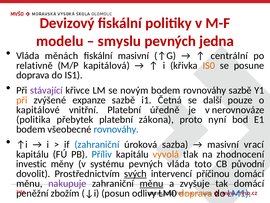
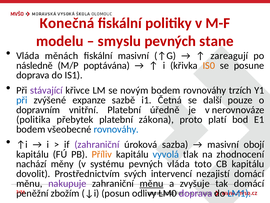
Devizový: Devizový -> Konečná (67, 23)
jedna: jedna -> stane (217, 41)
centrální: centrální -> zareagují (229, 56)
relativně: relativně -> následně (34, 65)
kapitálová: kapitálová -> poptávána (107, 65)
rovnováhy sazbě: sazbě -> trzích (240, 90)
při colour: orange -> blue (22, 100)
kapitálové: kapitálové -> dopravním (38, 110)
nyní: nyní -> platí (217, 119)
zahraniční colour: blue -> purple (97, 144)
vrací: vrací -> obojí (254, 144)
Příliv colour: blue -> orange (102, 154)
vyvolá colour: orange -> blue (166, 154)
investic: investic -> nachází (31, 164)
CB původní: původní -> kapitálu (248, 164)
svých underline: present -> none (135, 173)
příčinou: příčinou -> nezajistí (213, 173)
doprava colour: orange -> purple (196, 193)
